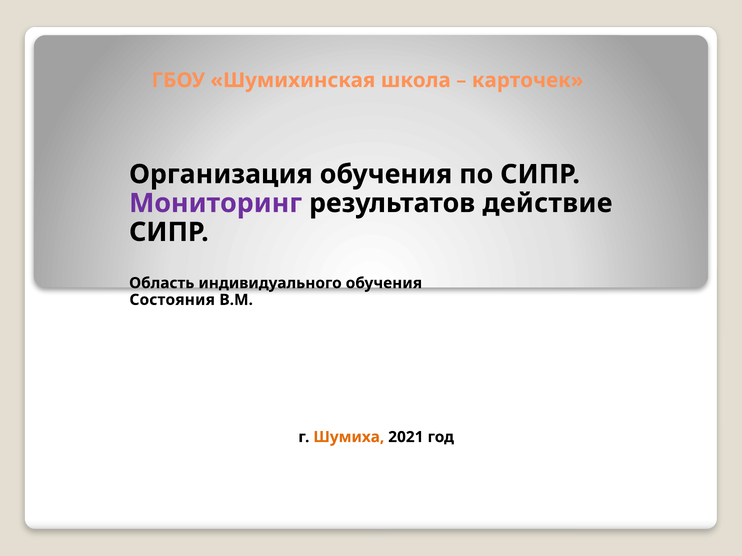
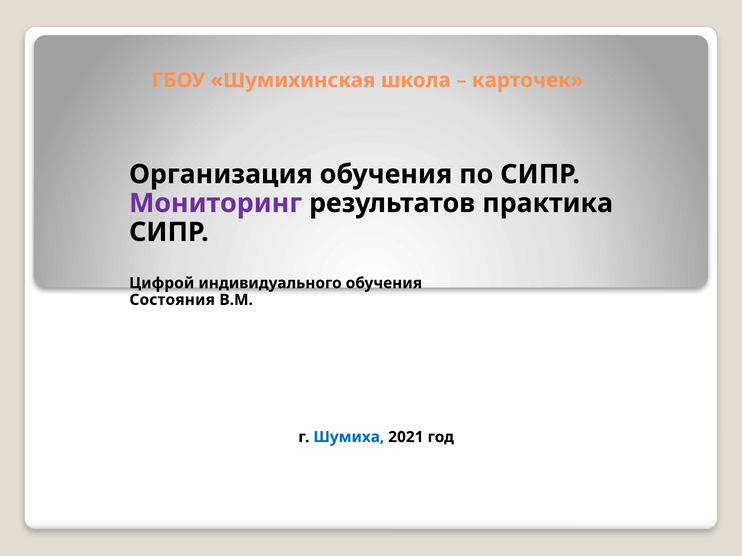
действие: действие -> практика (548, 203)
Область: Область -> Цифрой (162, 283)
Шумиха colour: orange -> blue (349, 437)
